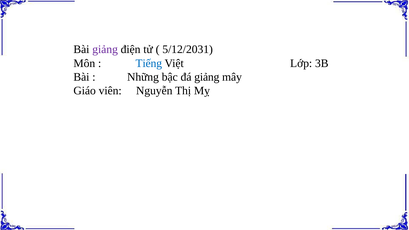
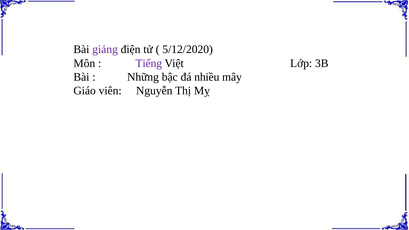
5/12/2031: 5/12/2031 -> 5/12/2020 (188, 50)
Tiếng colour: blue -> purple (149, 63)
đá giảng: giảng -> nhiều (207, 77)
